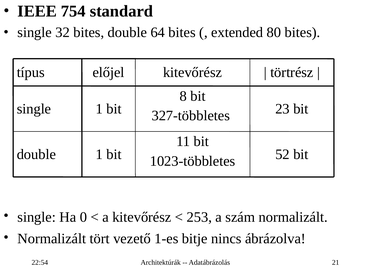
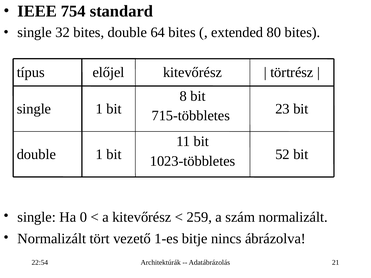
327-többletes: 327-többletes -> 715-többletes (191, 116)
253: 253 -> 259 (199, 217)
